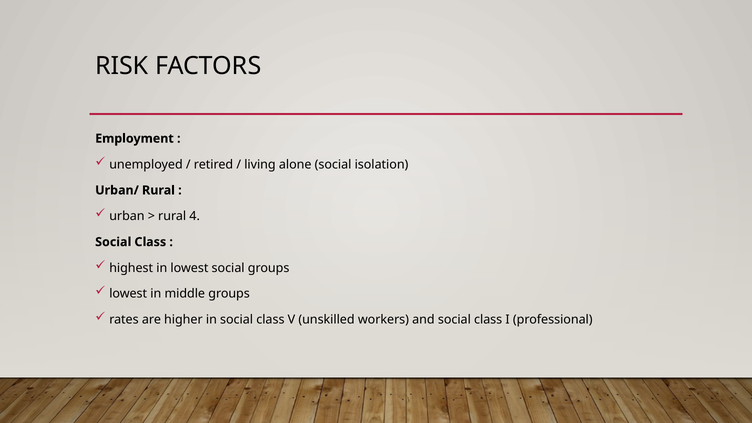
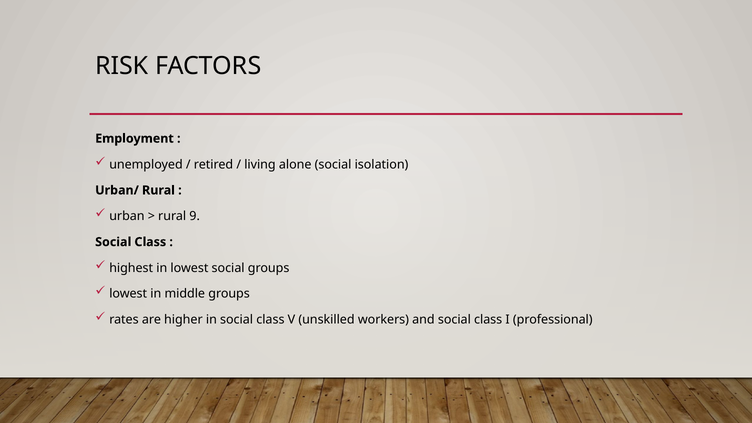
4: 4 -> 9 (195, 216)
